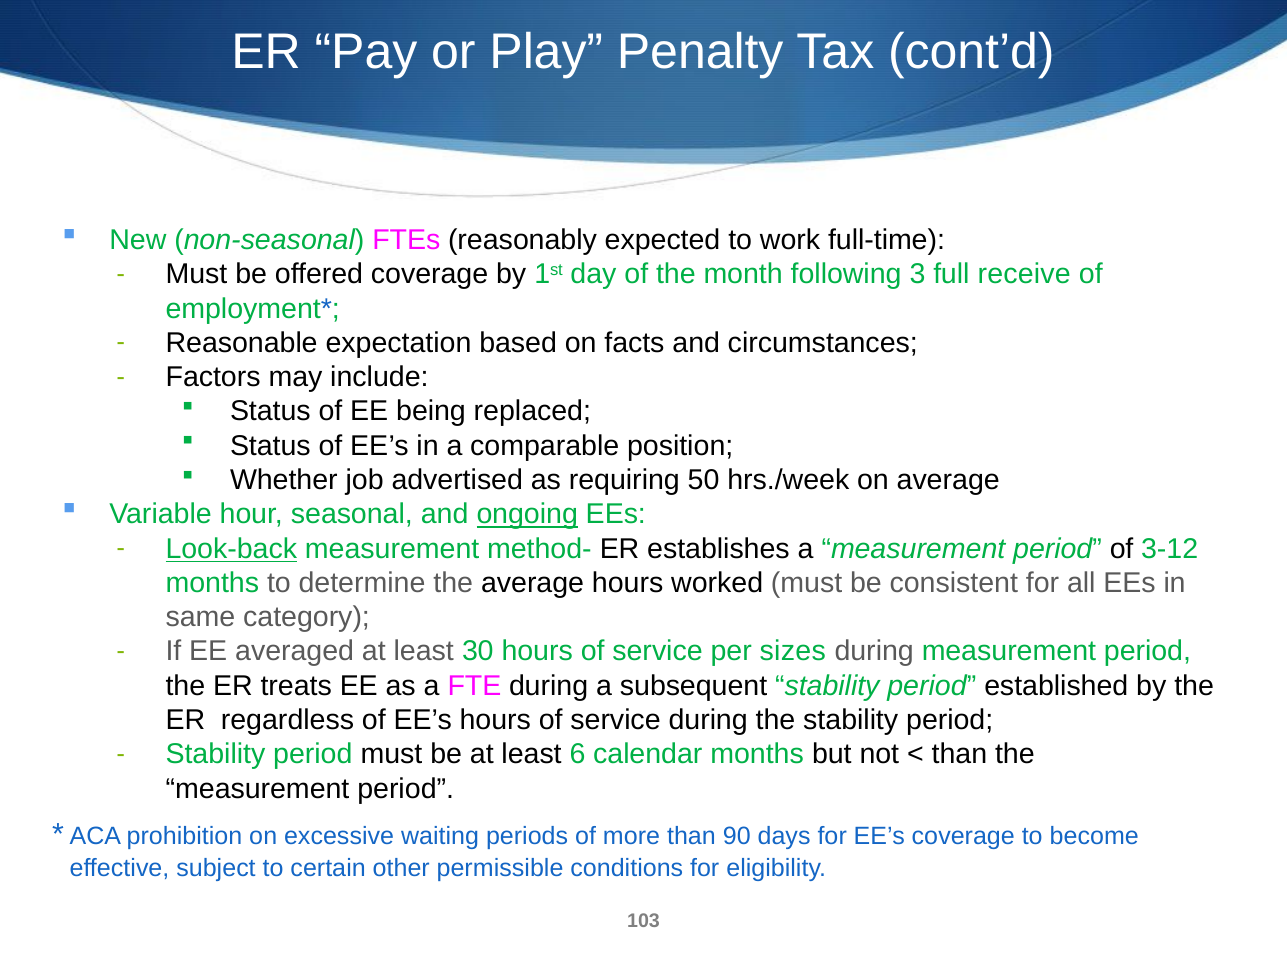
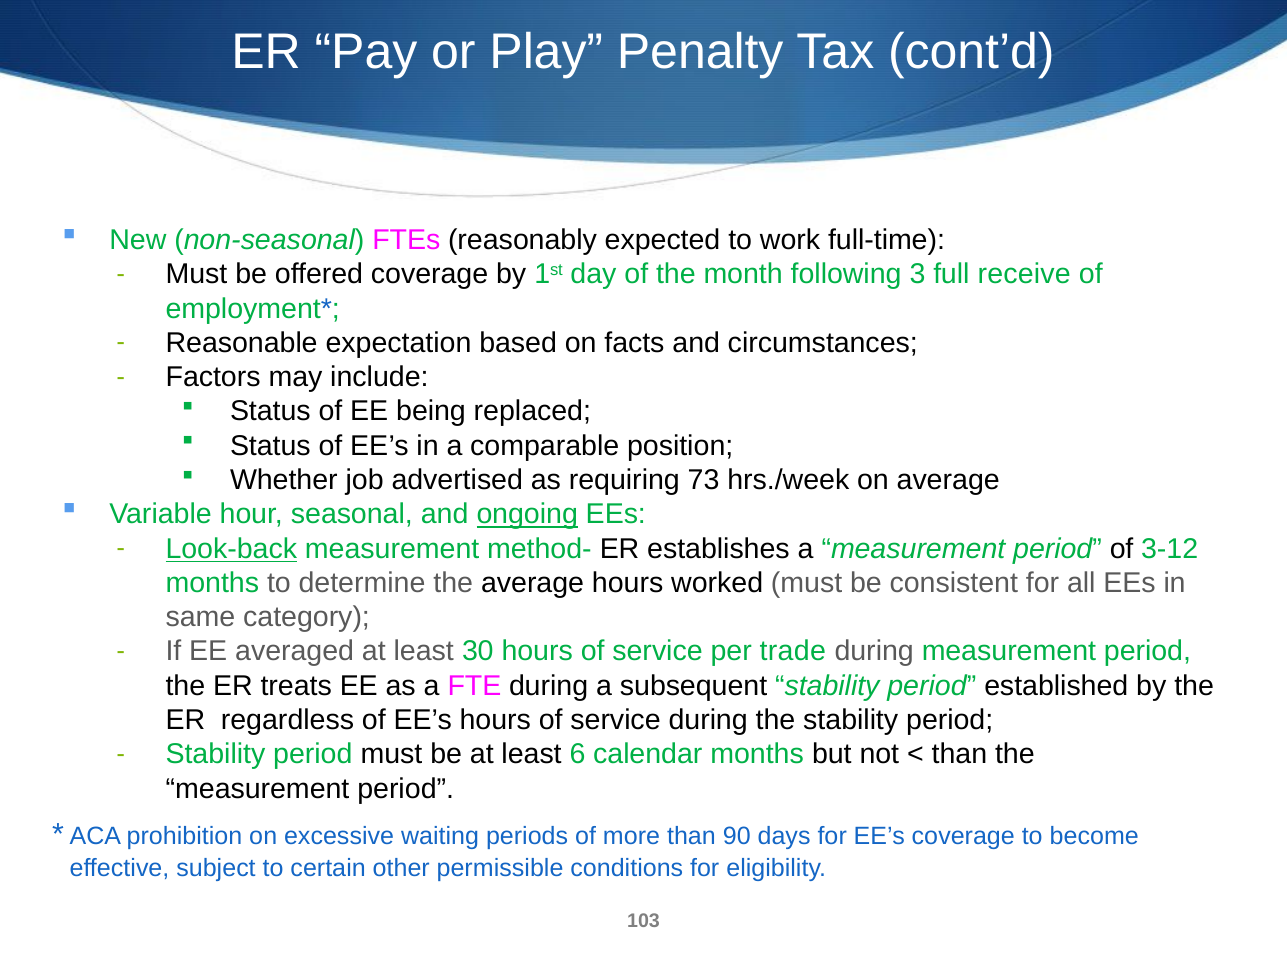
50: 50 -> 73 (704, 480)
sizes: sizes -> trade (793, 652)
